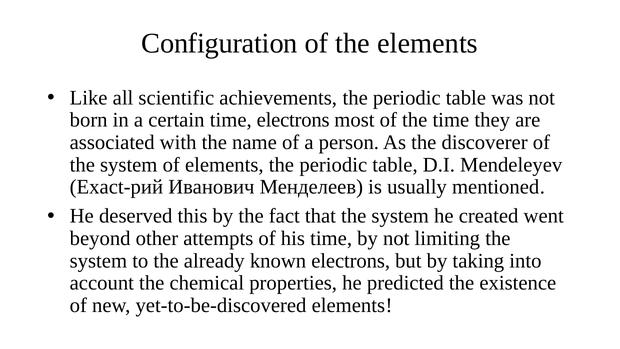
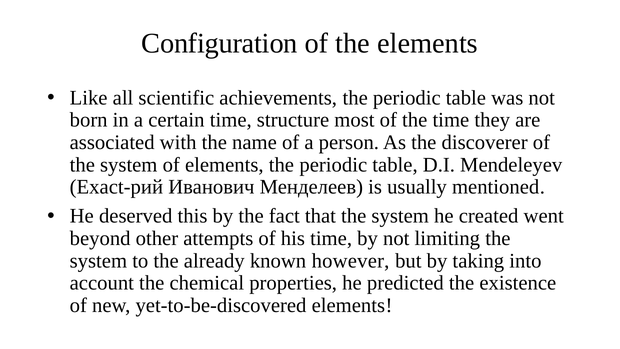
time electrons: electrons -> structure (293, 120)
known electrons: electrons -> however (351, 260)
